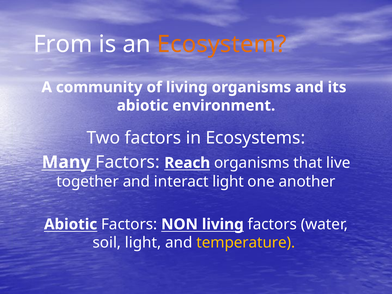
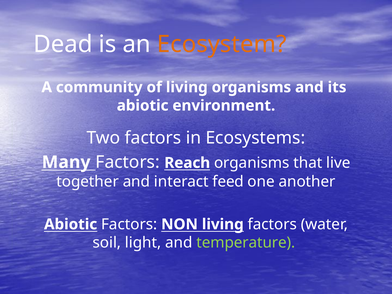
From: From -> Dead (63, 44)
interact light: light -> feed (228, 182)
temperature colour: yellow -> light green (246, 243)
